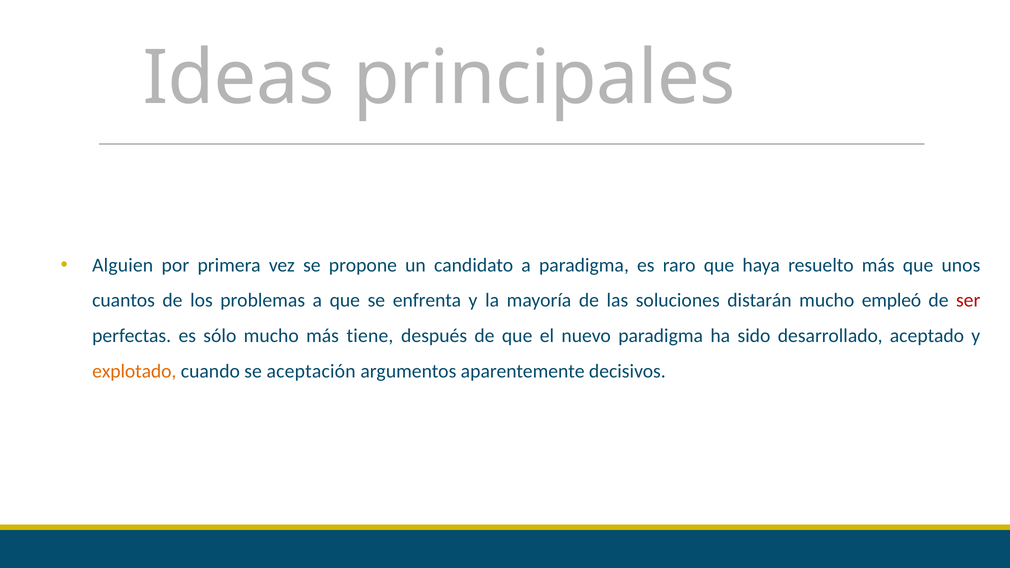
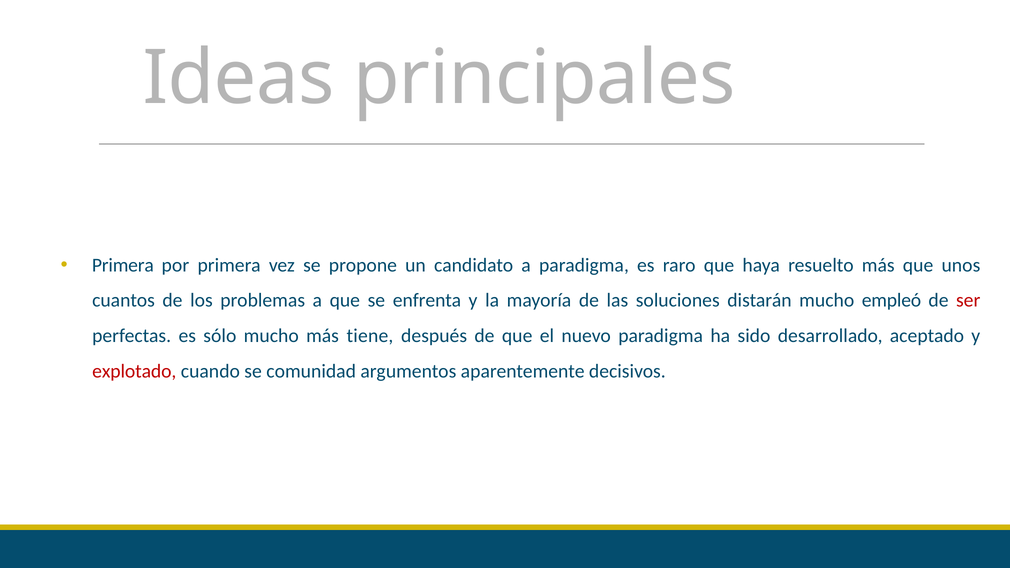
Alguien: Alguien -> Primera (123, 265)
explotado colour: orange -> red (134, 371)
aceptación: aceptación -> comunidad (311, 371)
